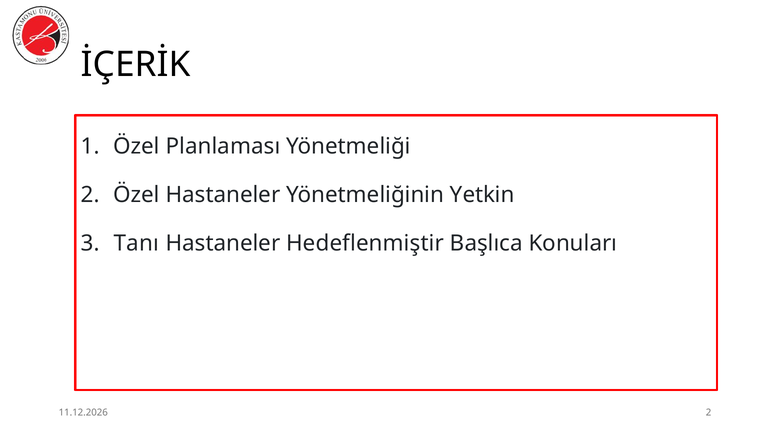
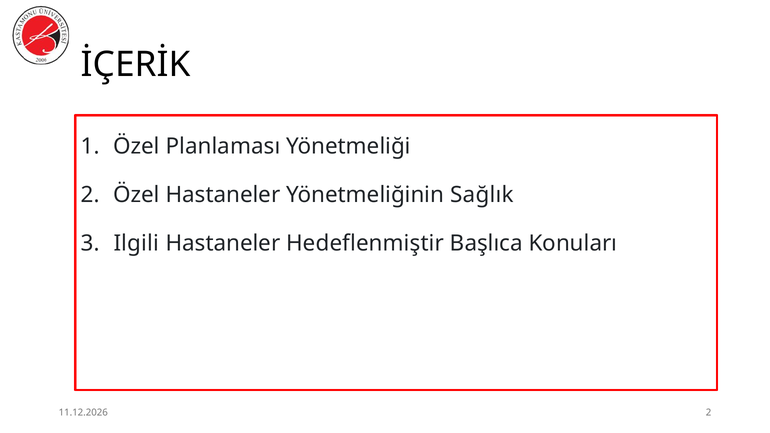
Yetkin: Yetkin -> Sağlık (482, 195)
Tanı: Tanı -> Ilgili (136, 243)
